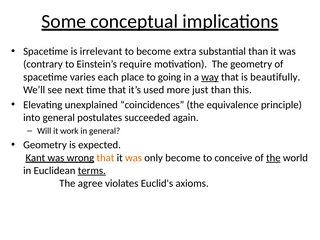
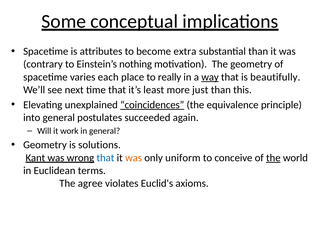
irrelevant: irrelevant -> attributes (101, 51)
require: require -> nothing (136, 64)
going: going -> really (170, 77)
used: used -> least (154, 90)
coincidences underline: none -> present (152, 105)
expected: expected -> solutions (100, 145)
that colour: orange -> blue (105, 158)
only become: become -> uniform (183, 158)
terms underline: present -> none (92, 171)
